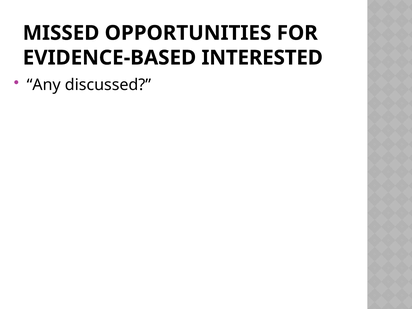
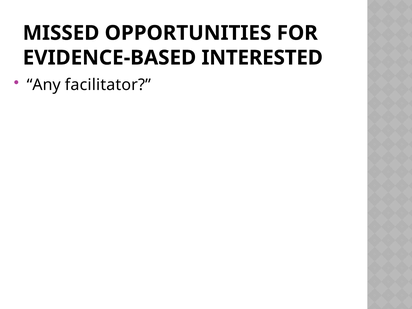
discussed: discussed -> facilitator (108, 85)
